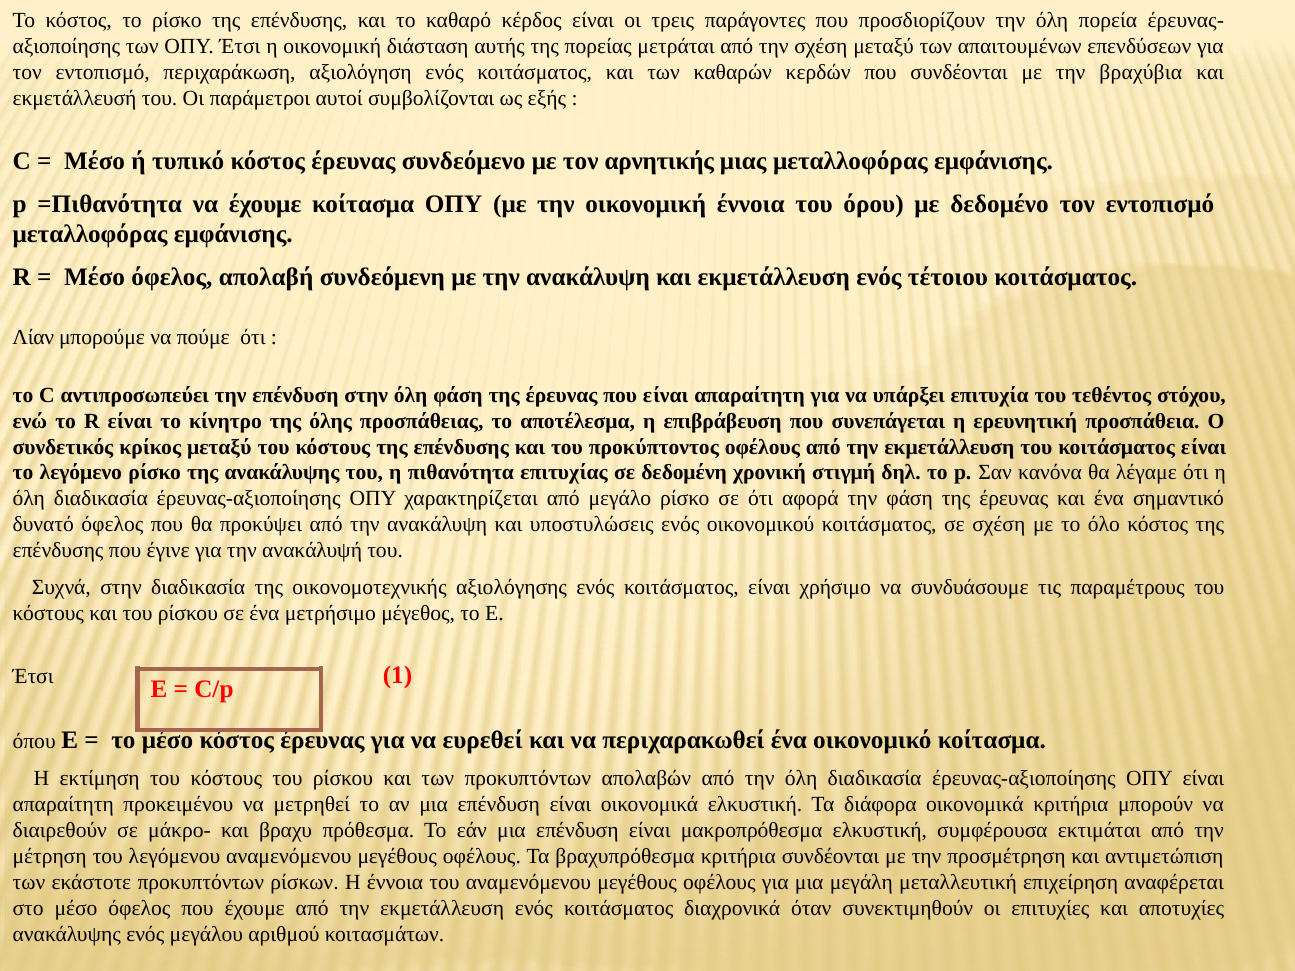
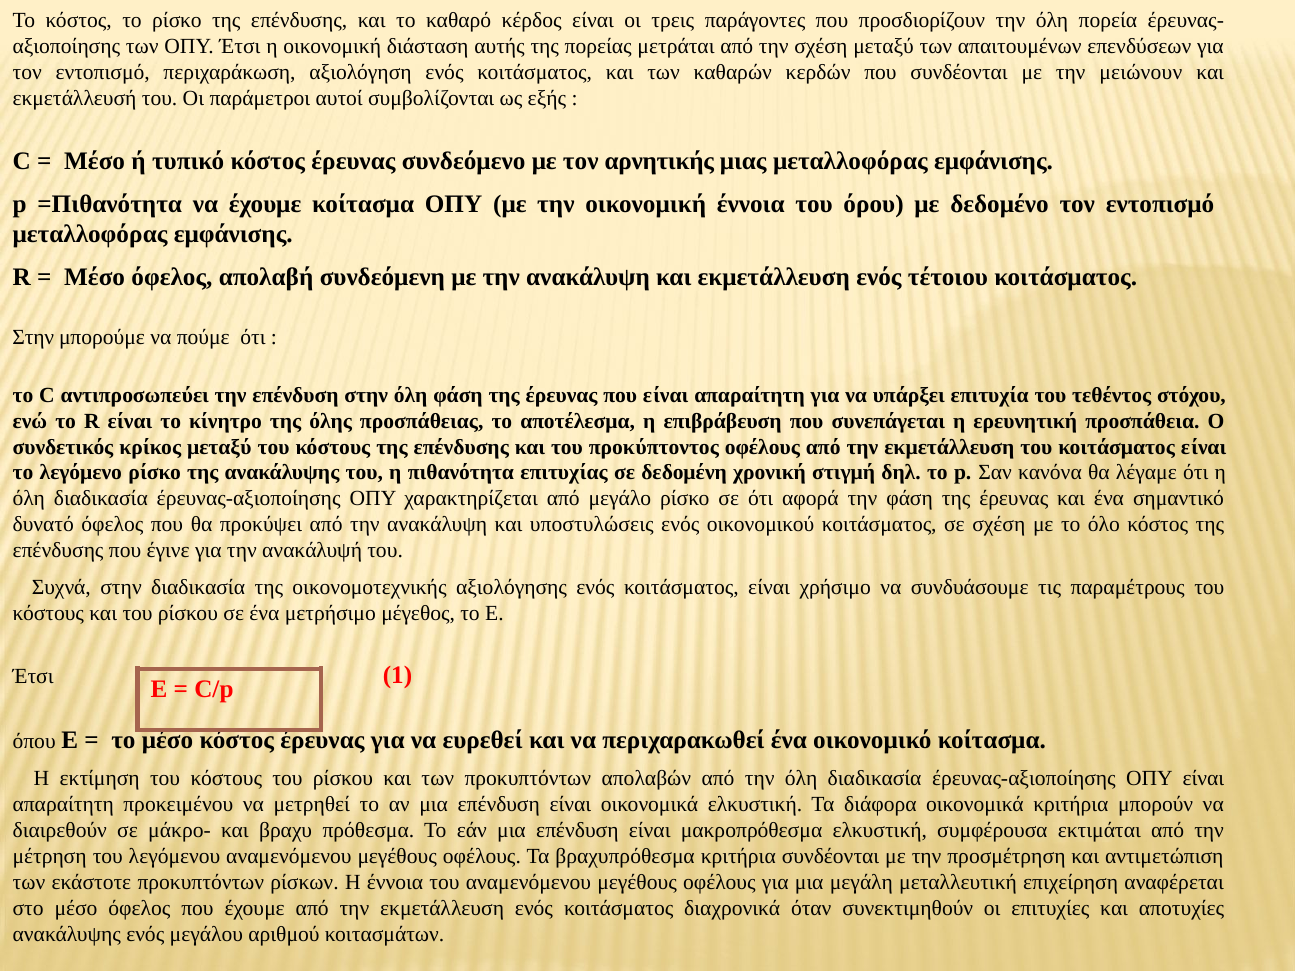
βραχύβια: βραχύβια -> μειώνουν (1141, 73)
Λίαν: Λίαν -> Στην (33, 337)
